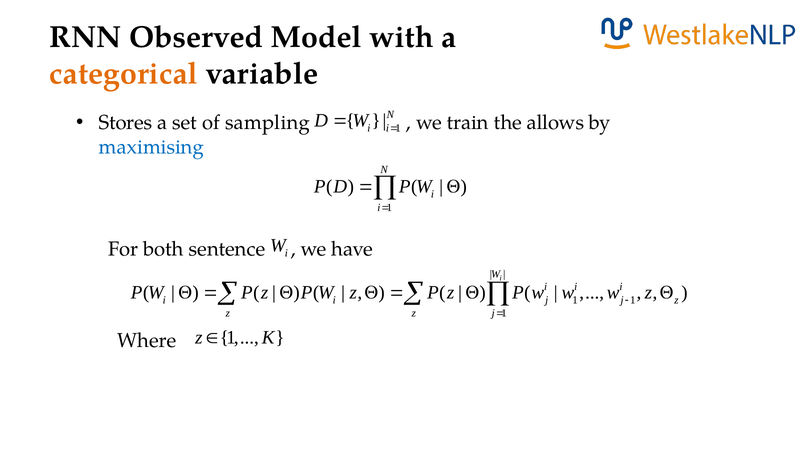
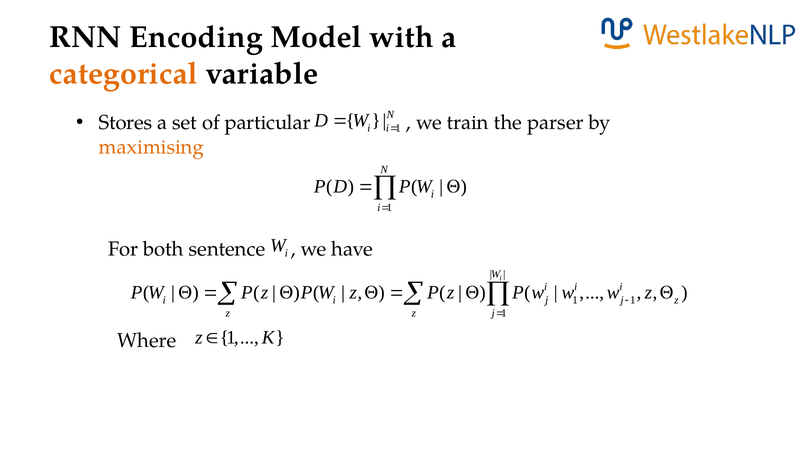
Observed: Observed -> Encoding (196, 37)
sampling: sampling -> particular (268, 122)
allows: allows -> parser (555, 122)
maximising colour: blue -> orange (151, 147)
